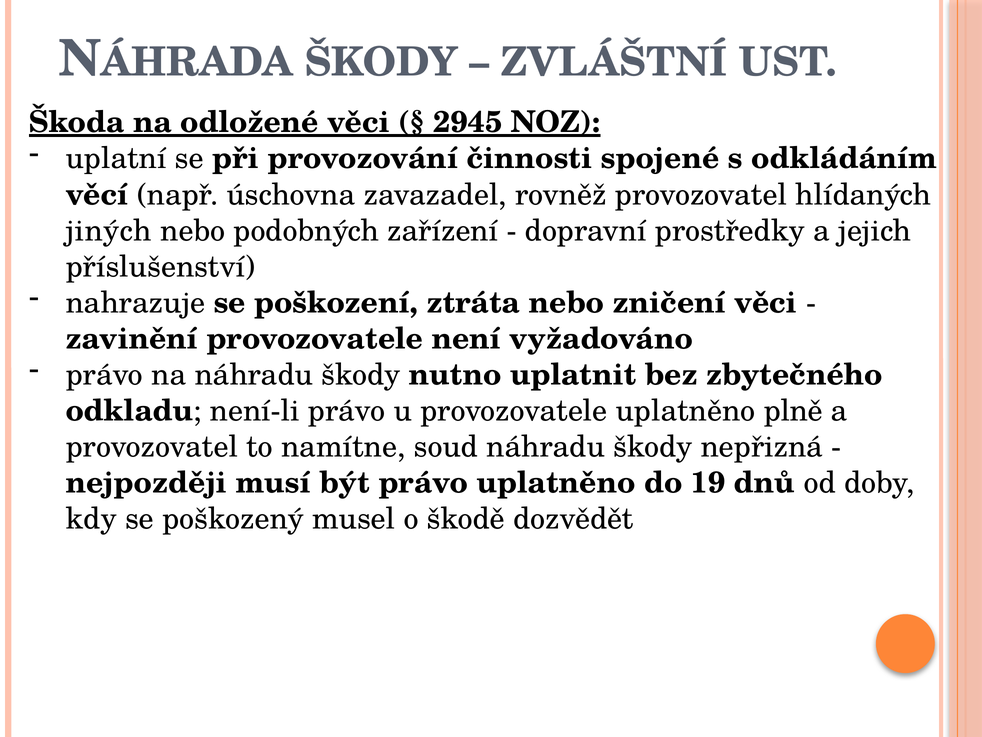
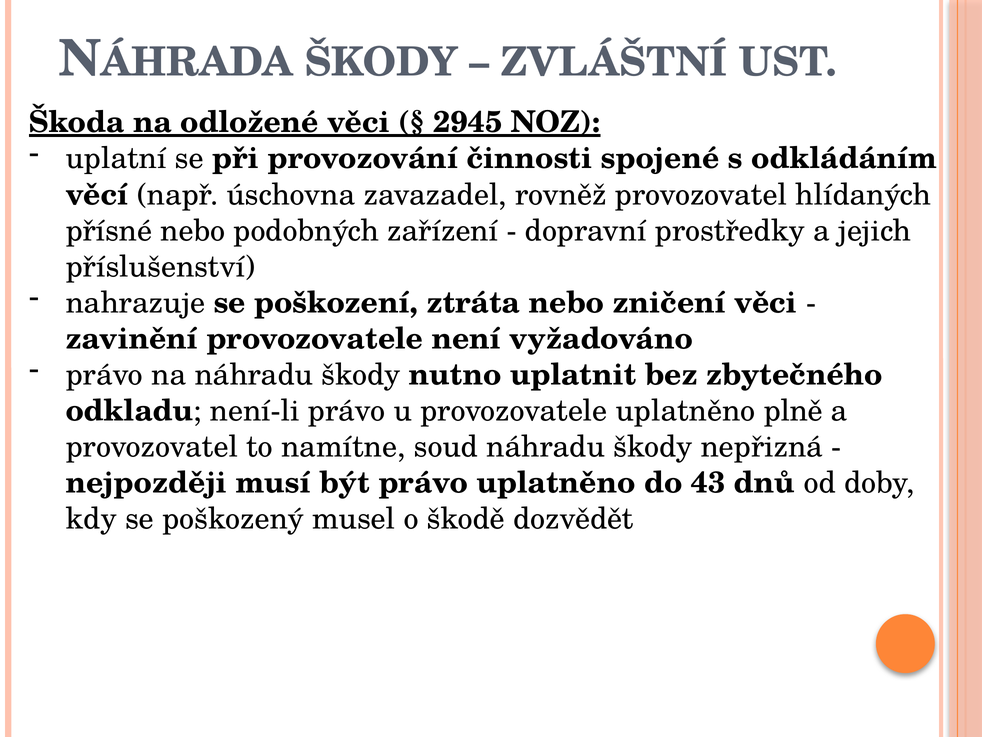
jiných: jiných -> přísné (109, 230)
19: 19 -> 43 (708, 482)
